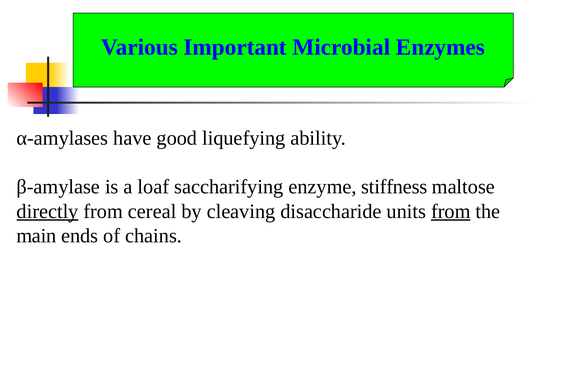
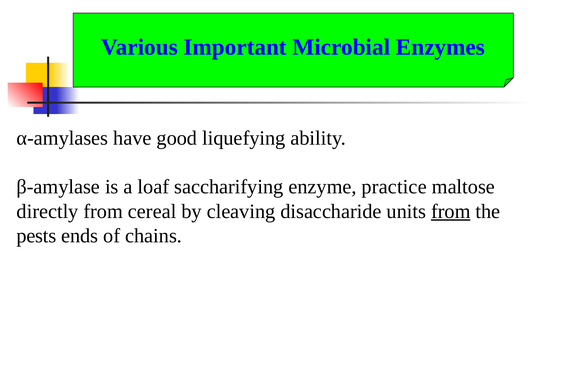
stiffness: stiffness -> practice (394, 187)
directly underline: present -> none (48, 211)
main: main -> pests (36, 236)
